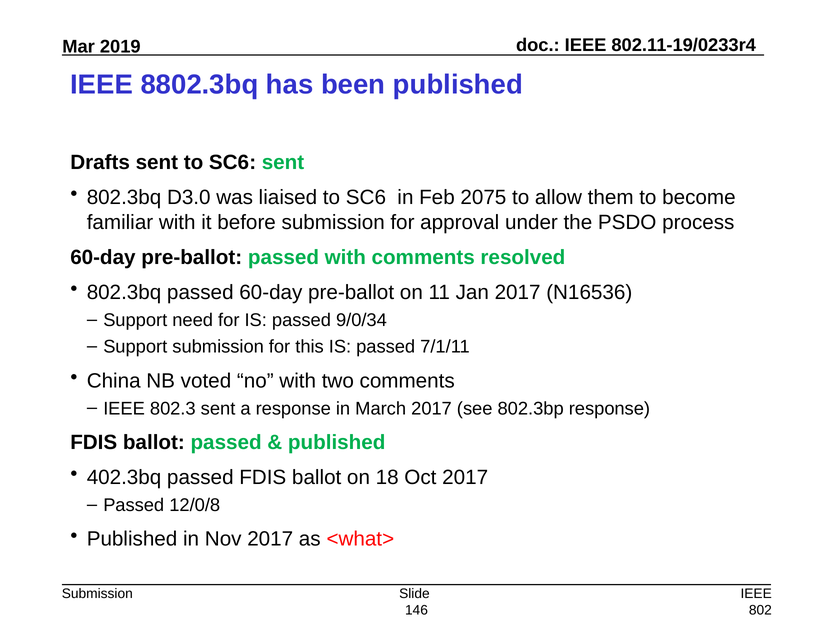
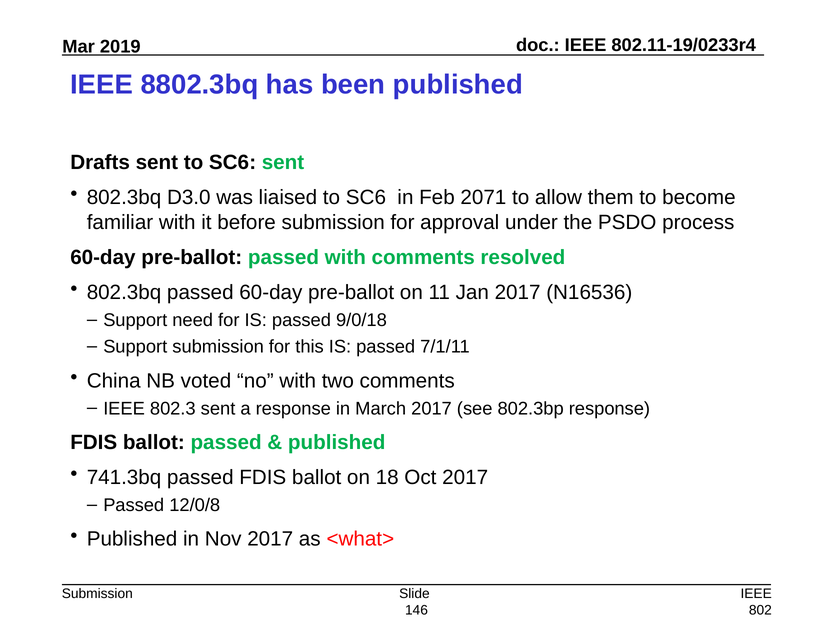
2075: 2075 -> 2071 (483, 198)
9/0/34: 9/0/34 -> 9/0/18 (361, 321)
402.3bq: 402.3bq -> 741.3bq (124, 478)
